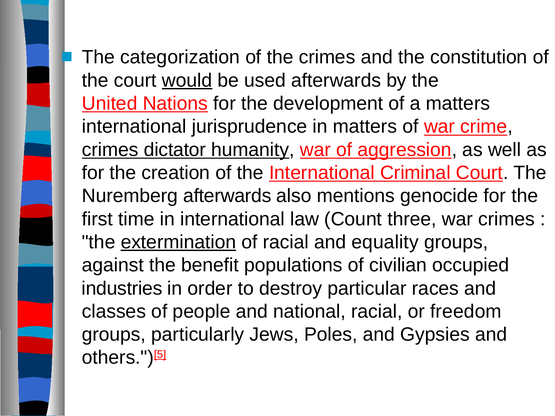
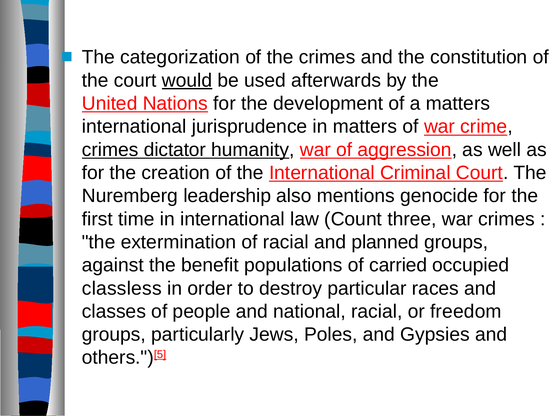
Nuremberg afterwards: afterwards -> leadership (227, 196)
extermination underline: present -> none (178, 242)
equality: equality -> planned (385, 242)
civilian: civilian -> carried (398, 265)
industries: industries -> classless (122, 288)
